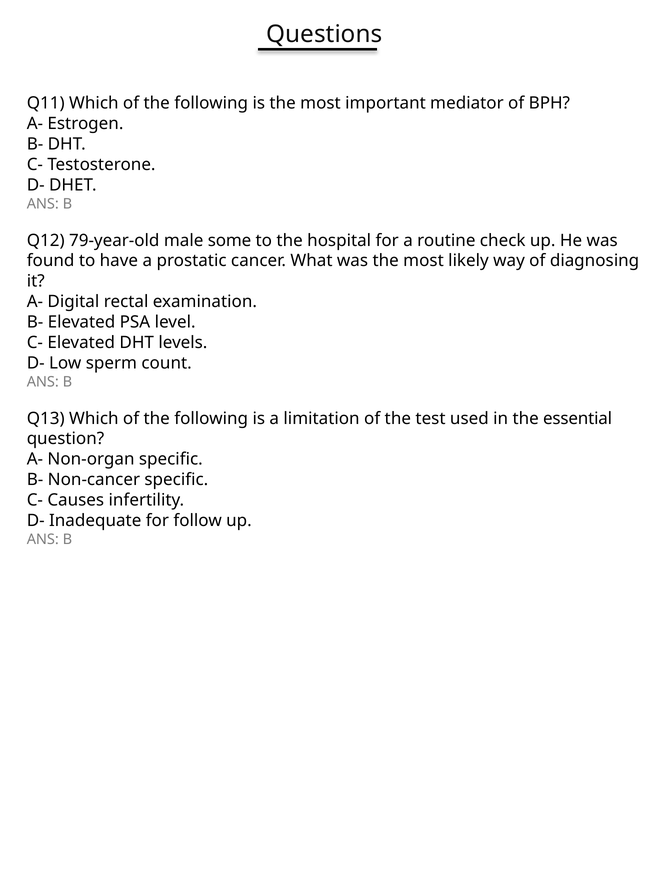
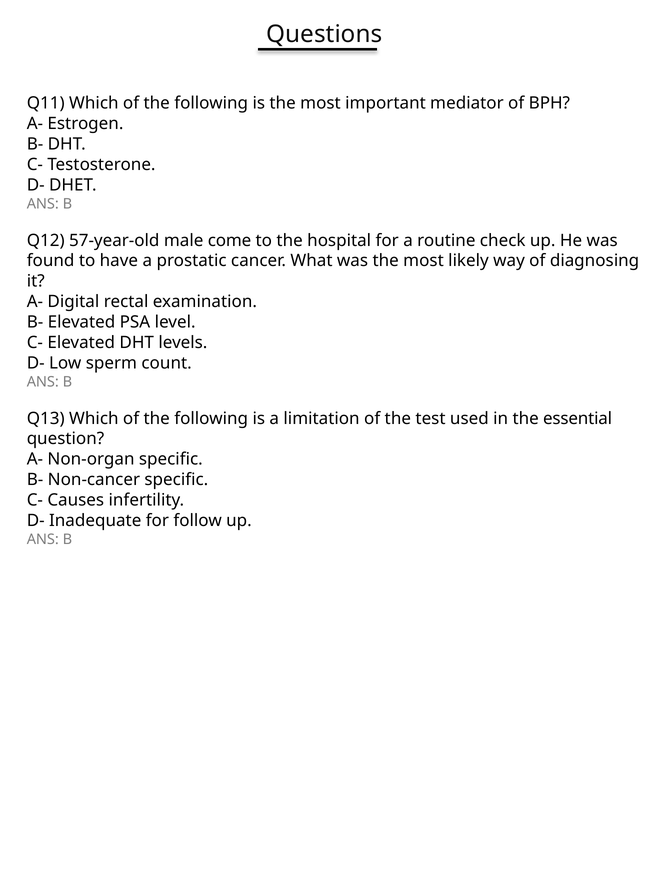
79-year-old: 79-year-old -> 57-year-old (114, 240)
some: some -> come (230, 240)
